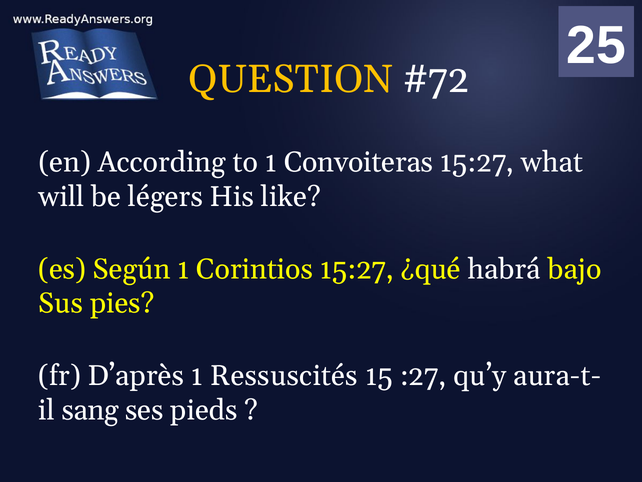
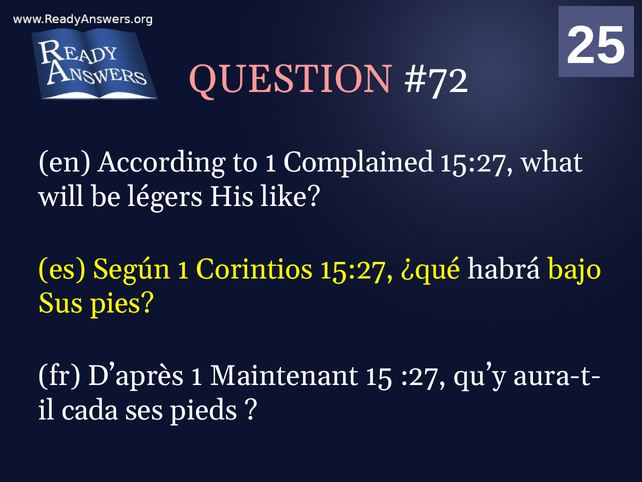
QUESTION colour: yellow -> pink (291, 79)
Convoiteras: Convoiteras -> Complained (359, 162)
Ressuscités: Ressuscités -> Maintenant (284, 375)
sang: sang -> cada (90, 410)
